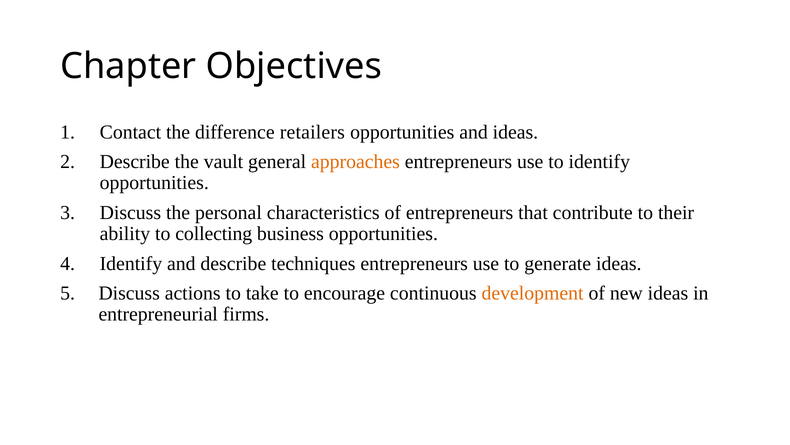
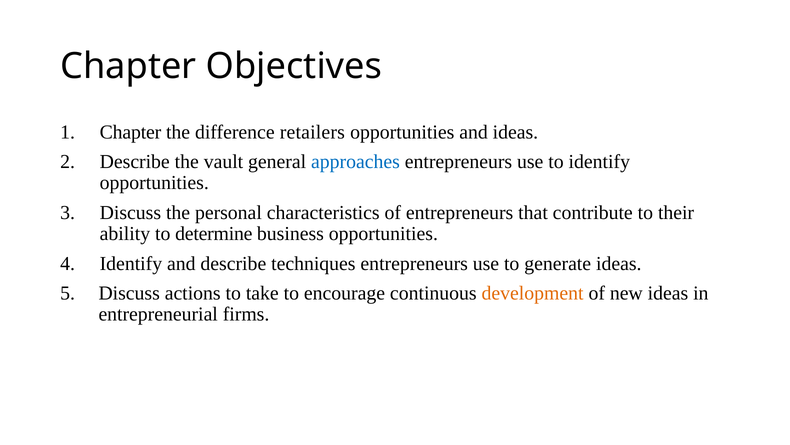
Contact: Contact -> Chapter (130, 132)
approaches colour: orange -> blue (355, 161)
collecting: collecting -> determine (214, 234)
